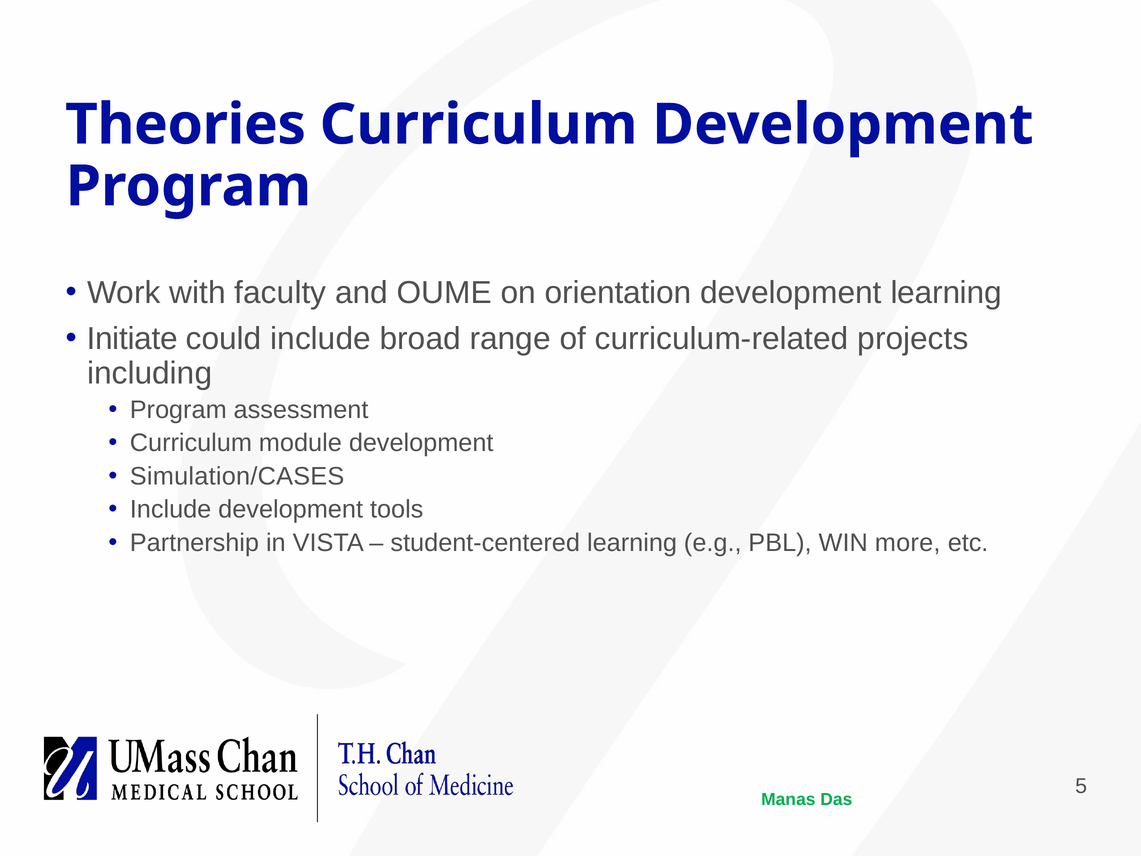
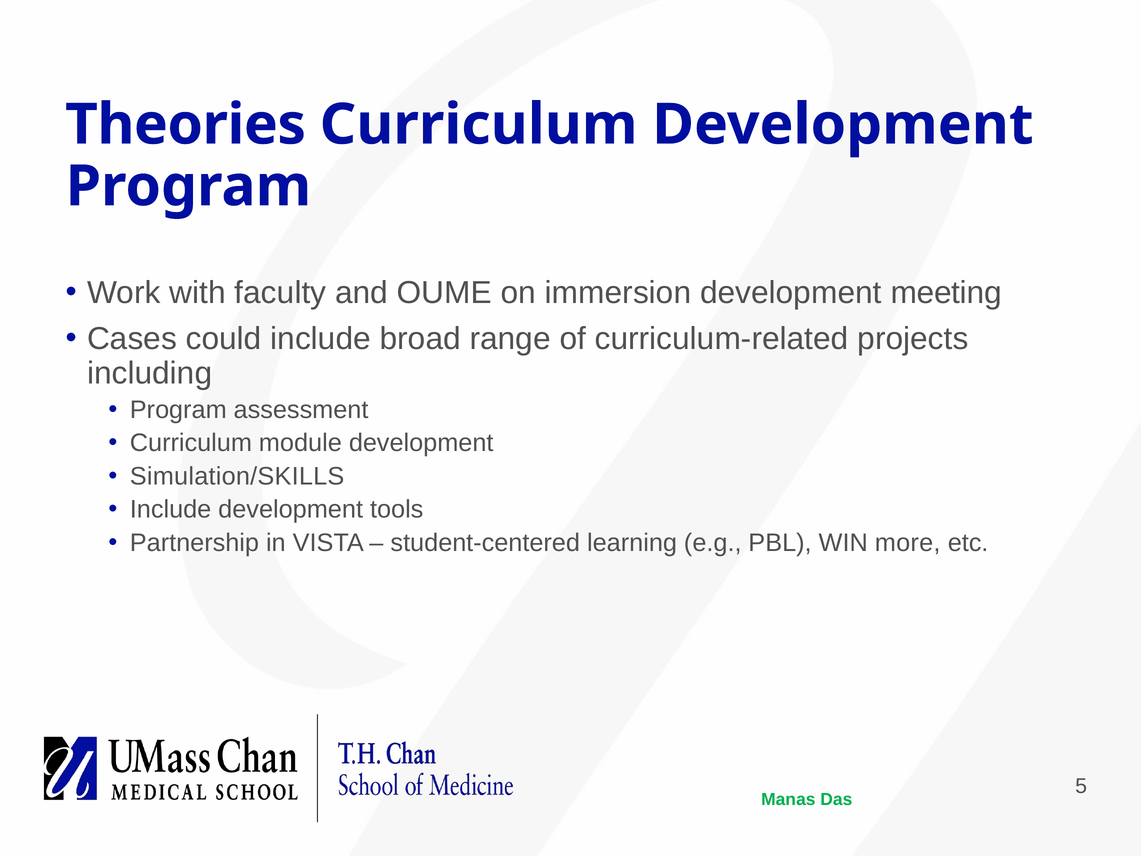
orientation: orientation -> immersion (618, 293)
development learning: learning -> meeting (946, 293)
Initiate: Initiate -> Cases (132, 339)
Simulation/CASES: Simulation/CASES -> Simulation/SKILLS (237, 476)
